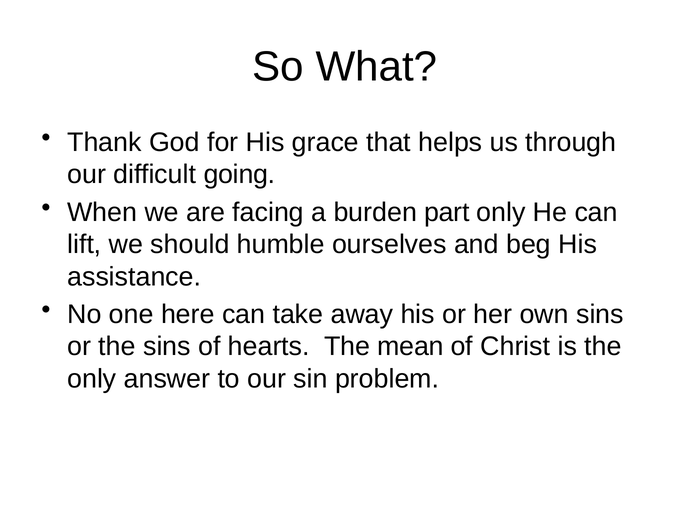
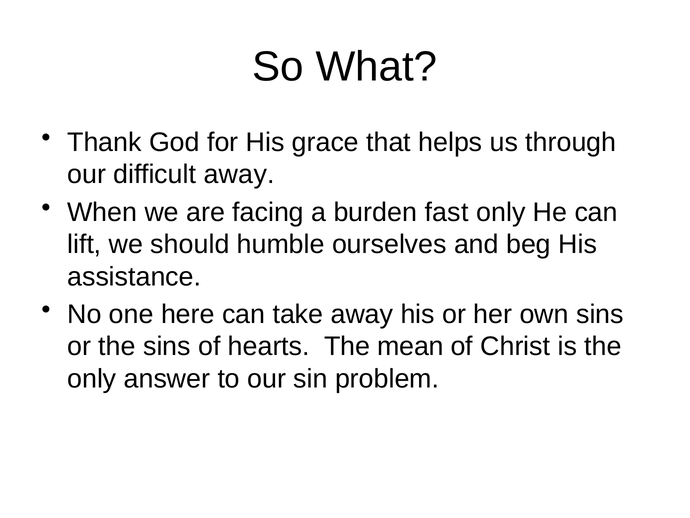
difficult going: going -> away (239, 174)
part: part -> fast (447, 212)
